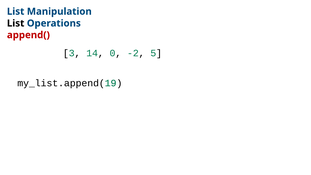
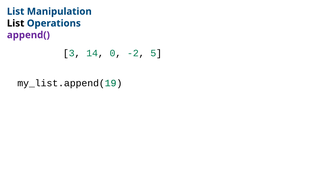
append( colour: red -> purple (28, 35)
